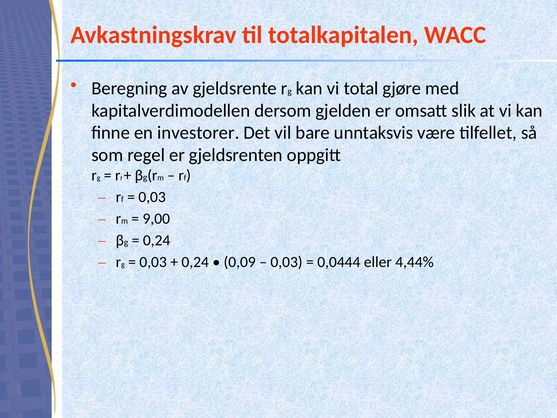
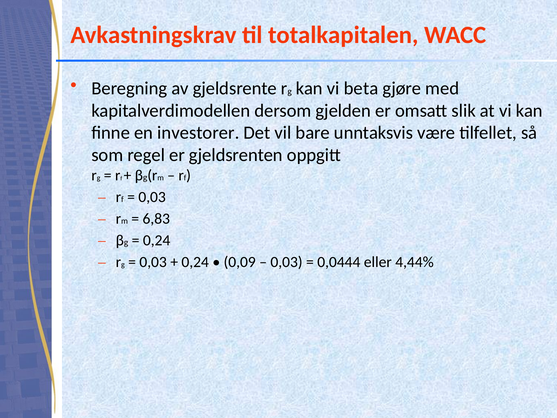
total: total -> beta (361, 88)
9,00: 9,00 -> 6,83 (156, 219)
